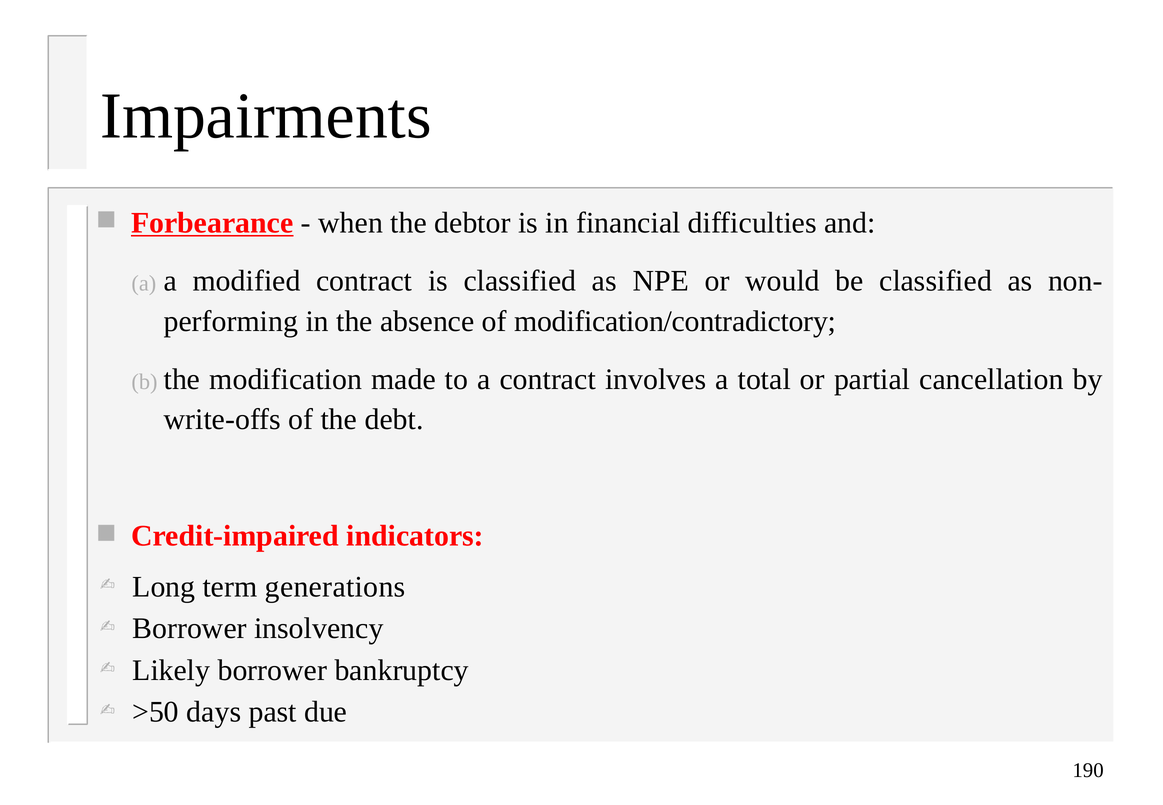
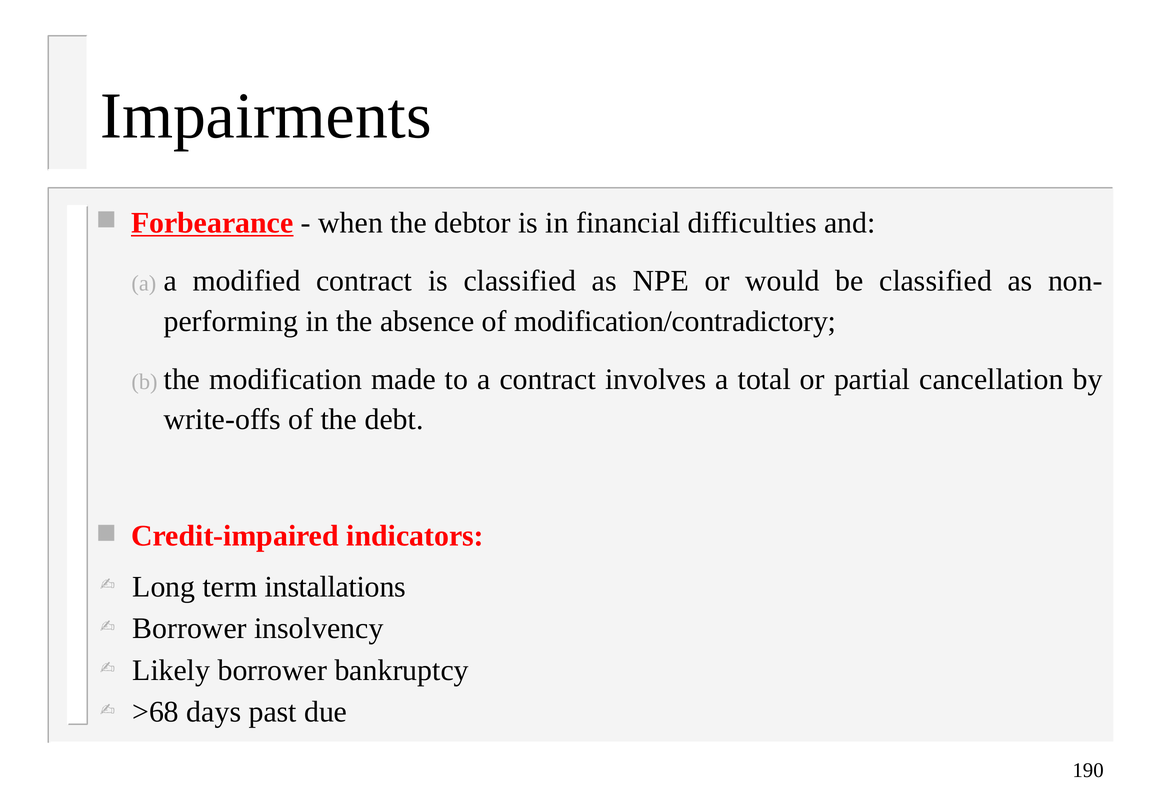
generations: generations -> installations (335, 587)
>50: >50 -> >68 (156, 712)
